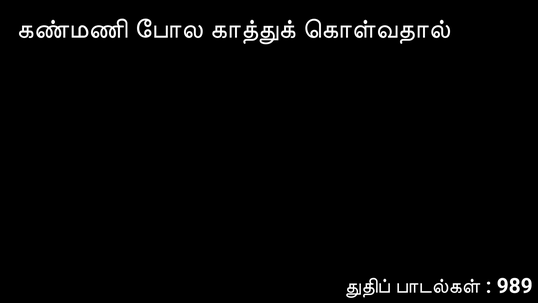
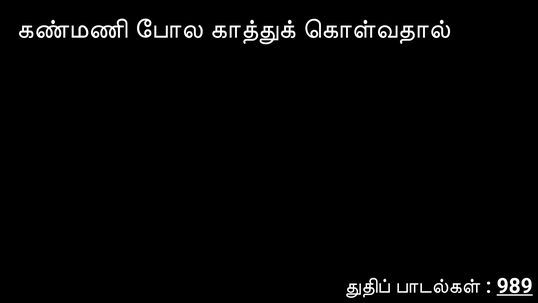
989 underline: none -> present (515, 286)
